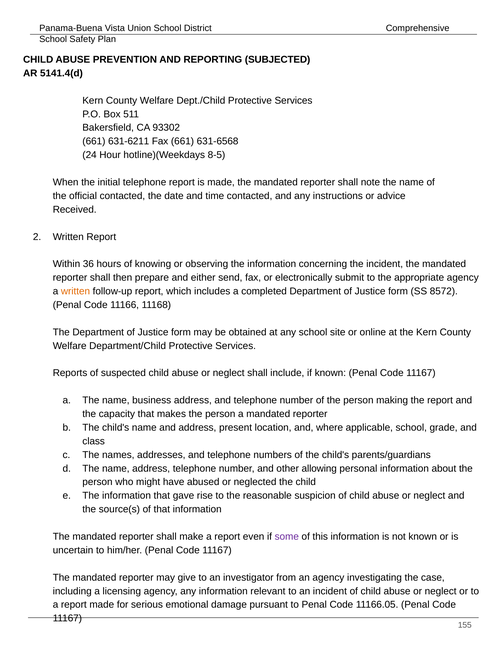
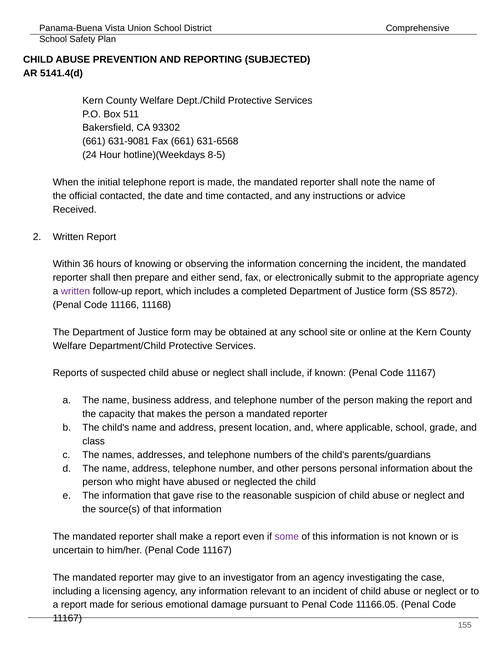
631-6211: 631-6211 -> 631-9081 (129, 141)
written colour: orange -> purple (75, 291)
allowing: allowing -> persons (319, 469)
